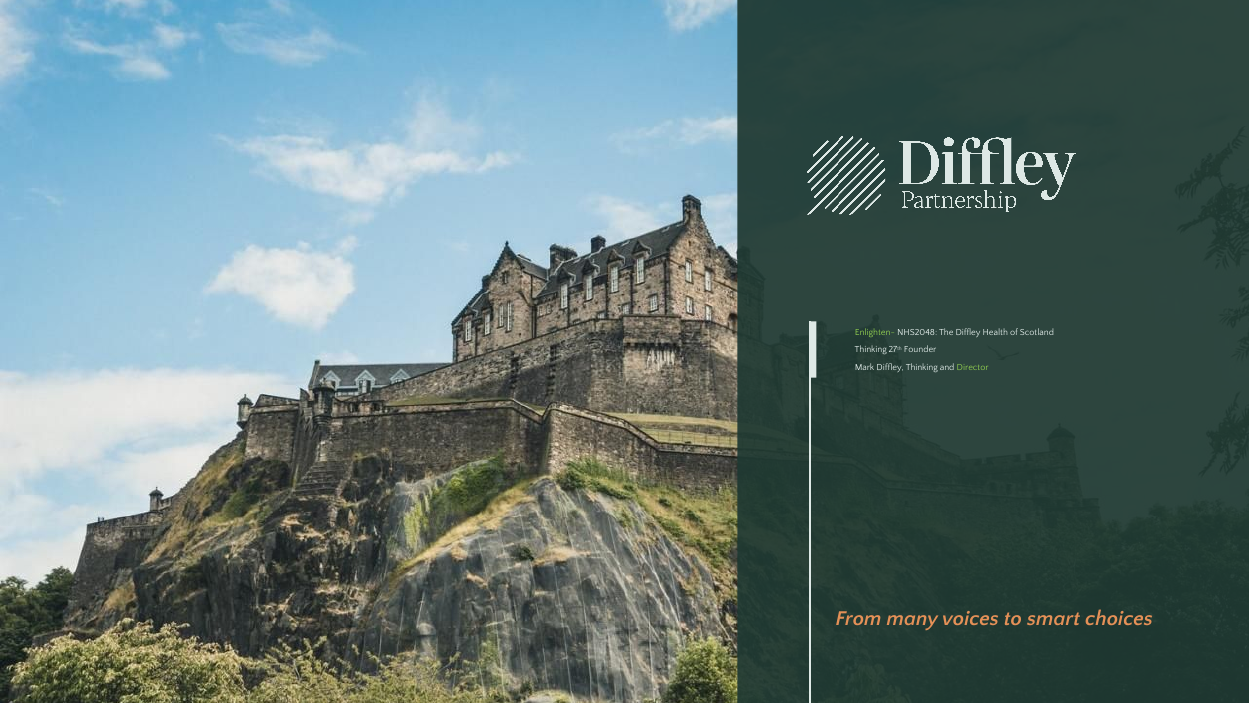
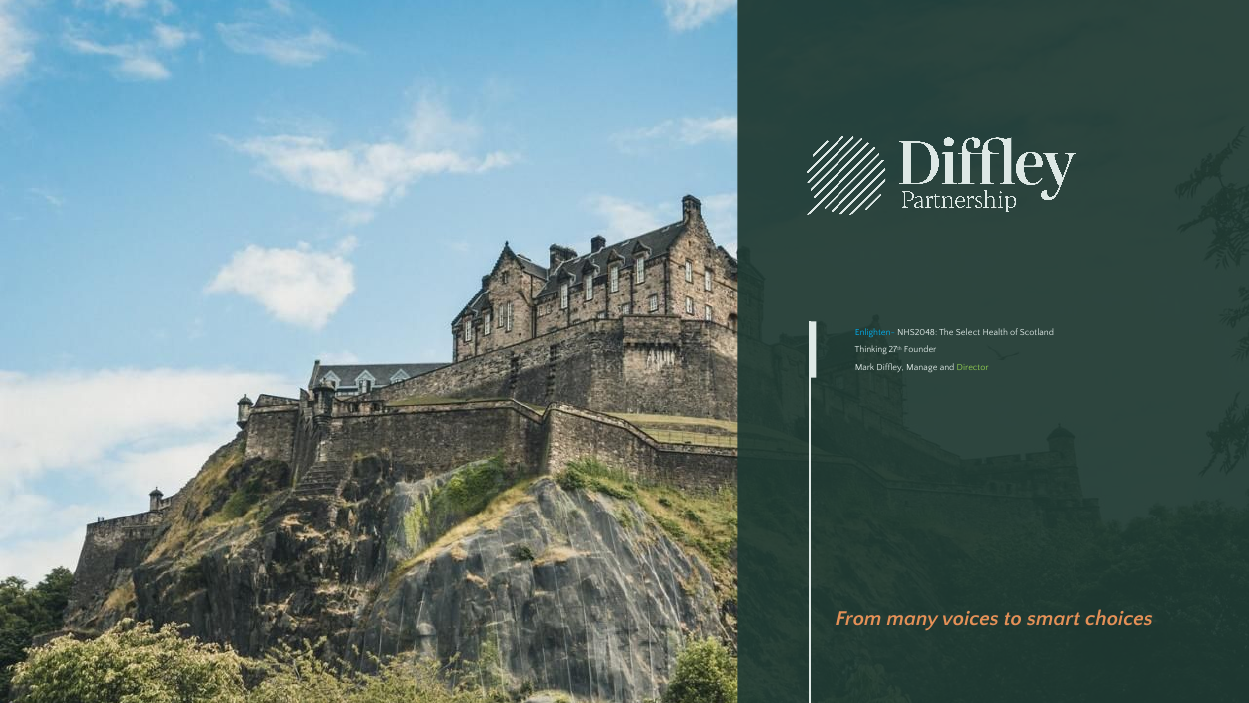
Enlighten- colour: light green -> light blue (875, 332)
The Diffley: Diffley -> Select (968, 332)
Diffley Thinking: Thinking -> Manage (922, 367)
